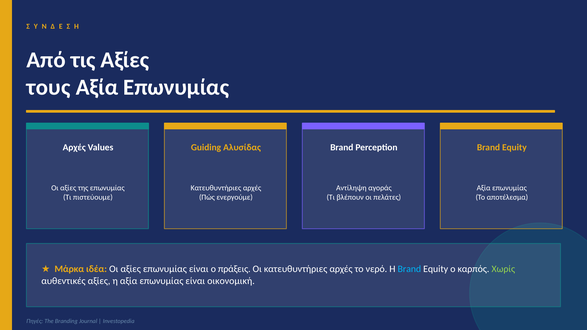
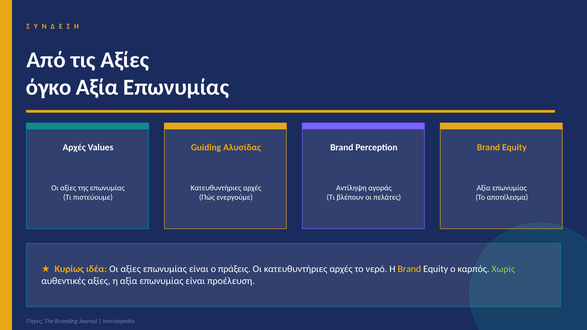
τους: τους -> όγκο (49, 87)
Μάρκα: Μάρκα -> Κυρίως (69, 269)
Brand colour: light blue -> yellow (409, 269)
οικονομική: οικονομική -> προέλευση (231, 281)
